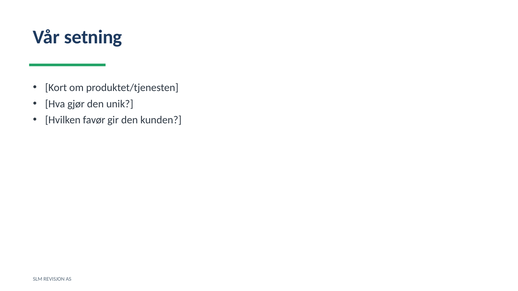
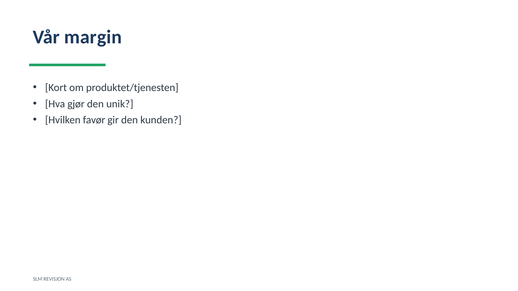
setning: setning -> margin (93, 37)
